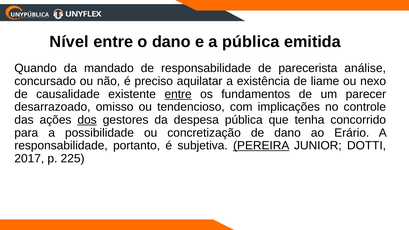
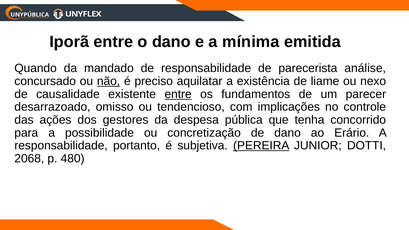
Nível: Nível -> Iporã (69, 42)
a pública: pública -> mínima (251, 42)
não underline: none -> present (109, 81)
dos underline: present -> none (87, 120)
2017: 2017 -> 2068 (29, 159)
225: 225 -> 480 (73, 159)
